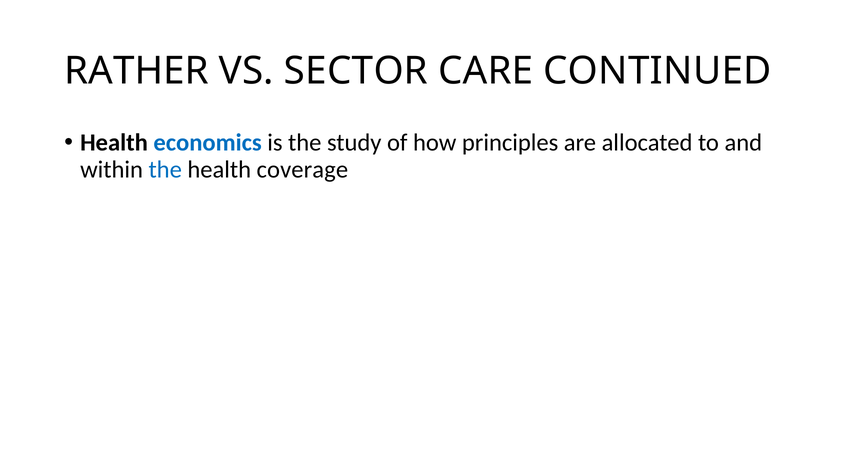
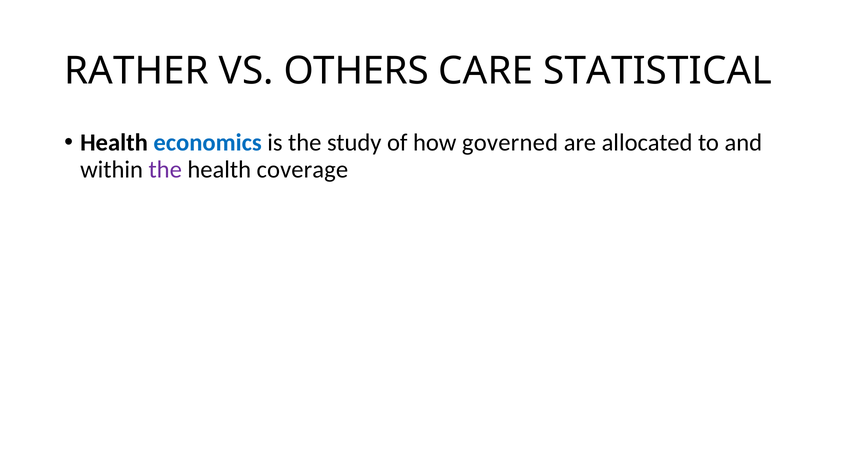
SECTOR: SECTOR -> OTHERS (356, 71)
CONTINUED: CONTINUED -> STATISTICAL (658, 71)
principles: principles -> governed (510, 143)
the colour: blue -> purple (165, 169)
